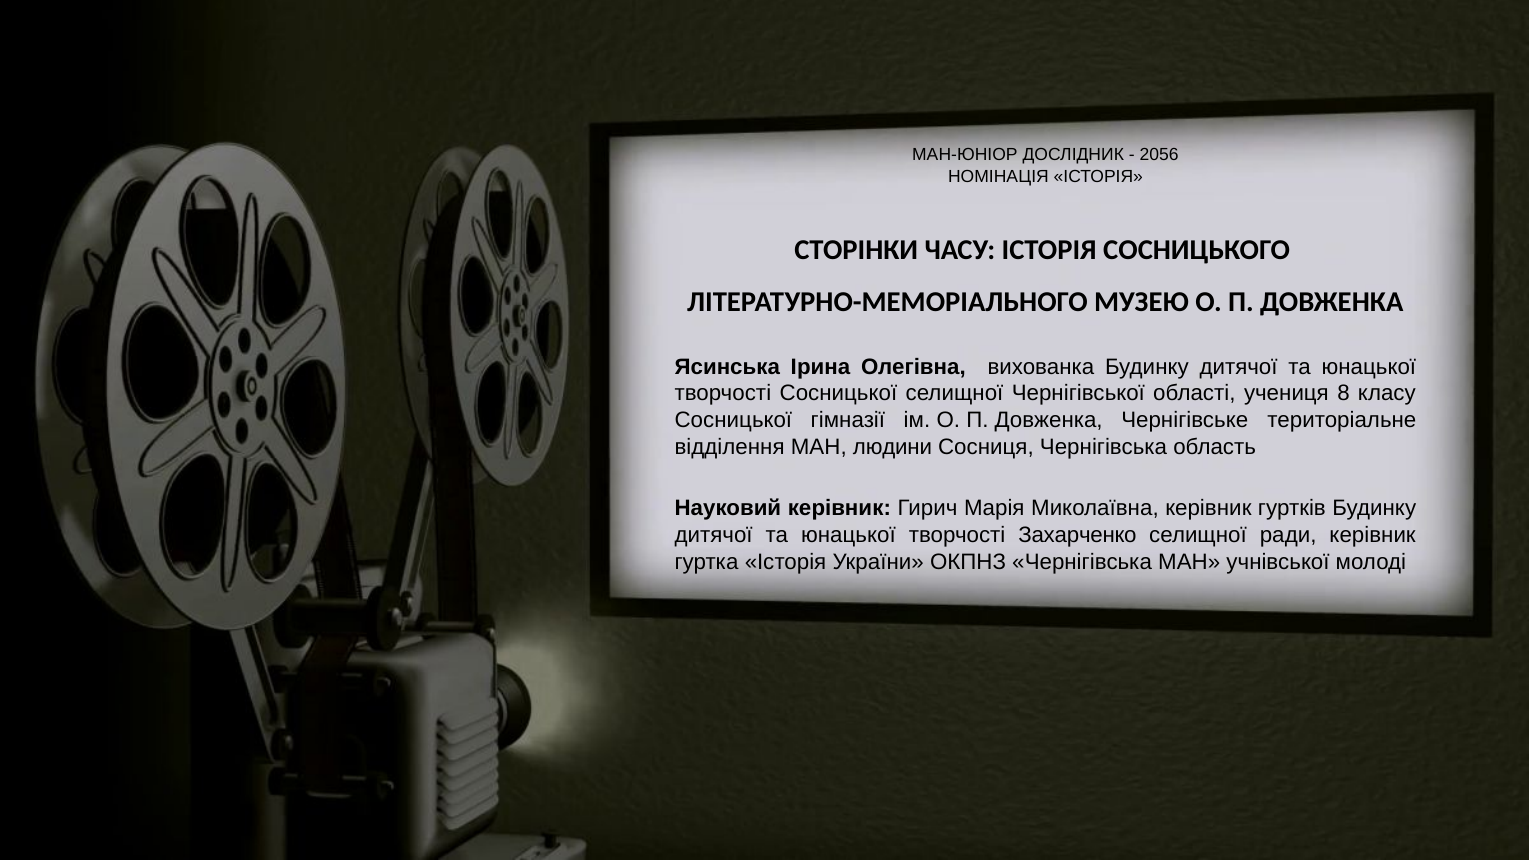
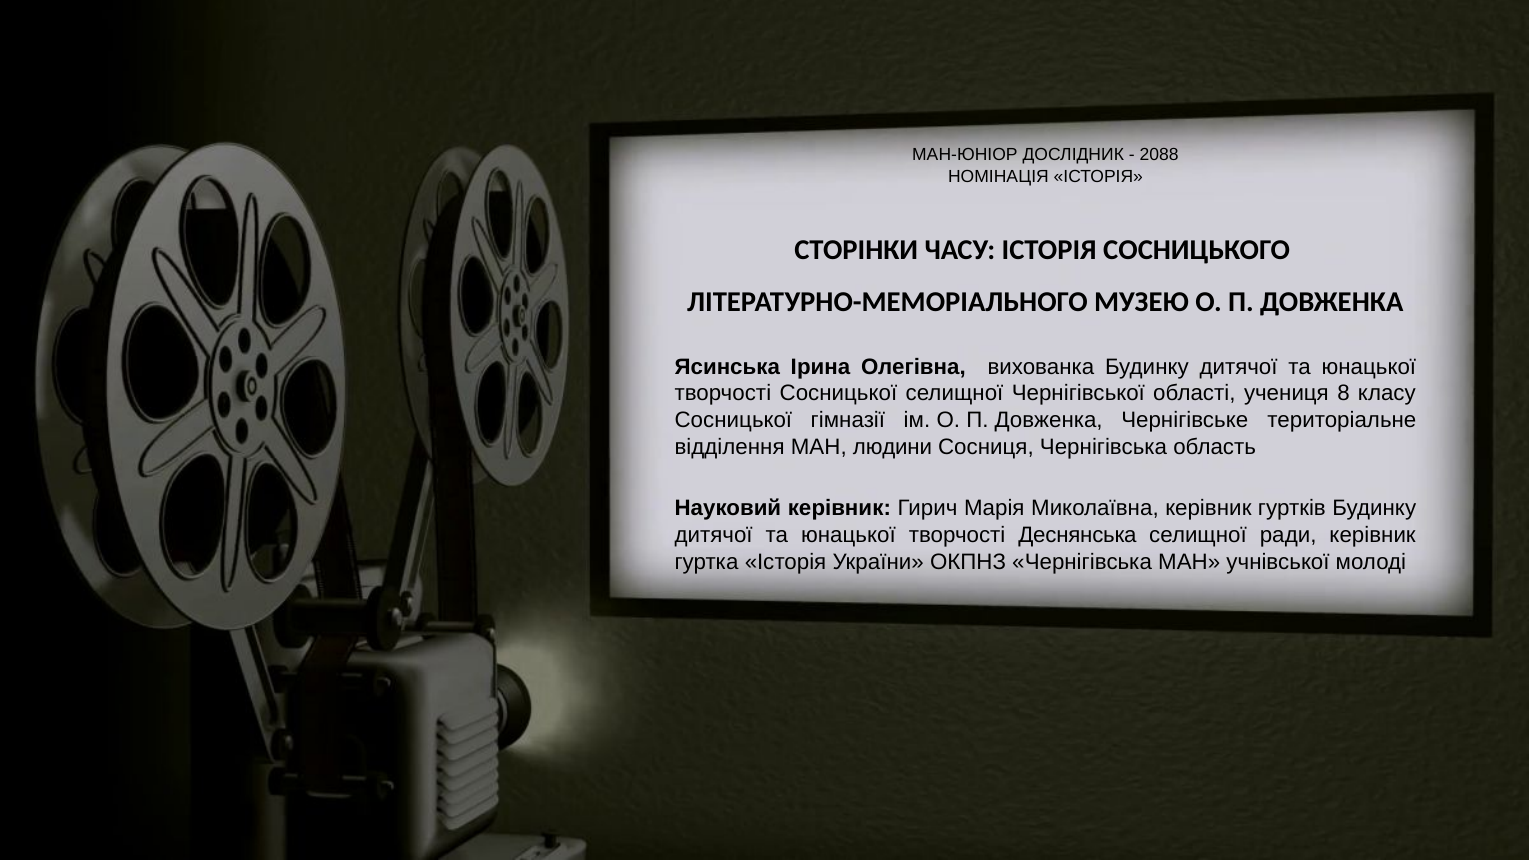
2056: 2056 -> 2088 (1159, 155)
Захарченко: Захарченко -> Деснянська (1077, 535)
